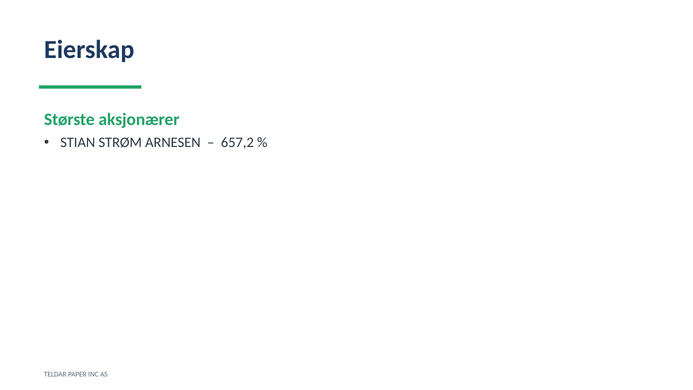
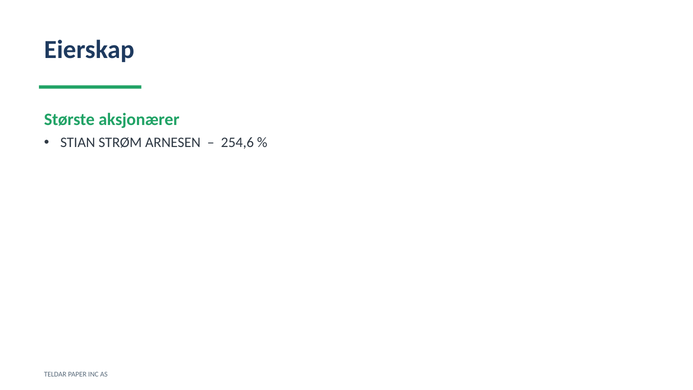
657,2: 657,2 -> 254,6 (237, 143)
